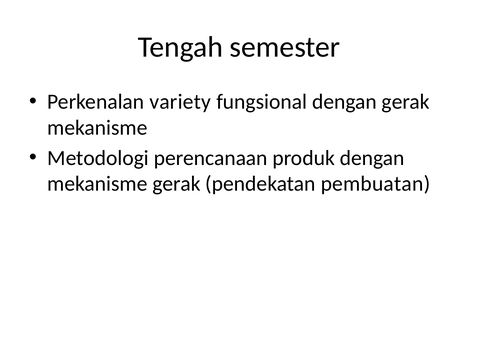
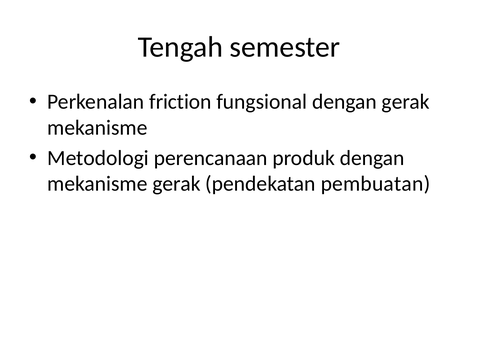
variety: variety -> friction (180, 102)
